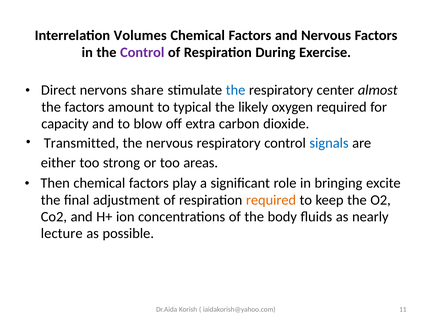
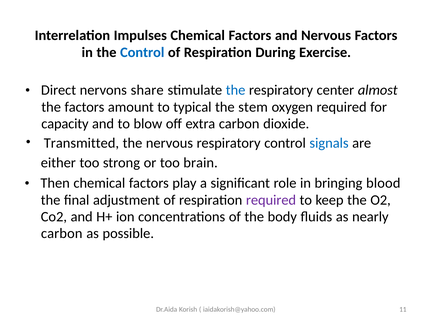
Volumes: Volumes -> Impulses (140, 36)
Control colour: purple -> blue (142, 52)
likely: likely -> stem (253, 107)
areas: areas -> brain (201, 163)
excite: excite -> blood (383, 184)
required colour: orange -> purple (271, 200)
lecture: lecture -> carbon (62, 234)
